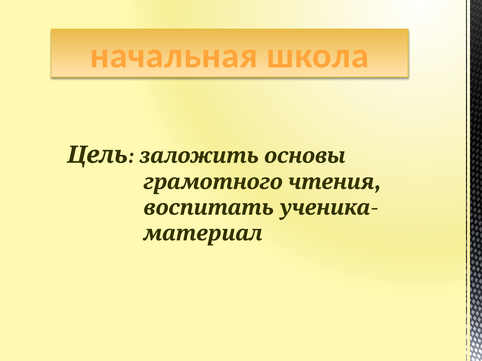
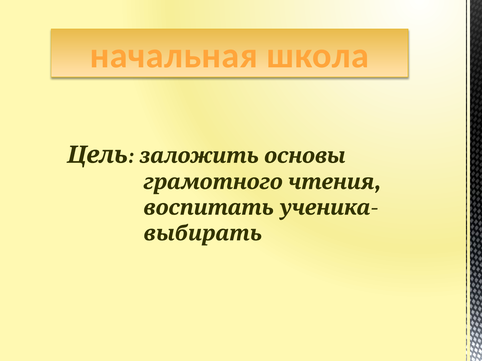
материал: материал -> выбирать (203, 234)
